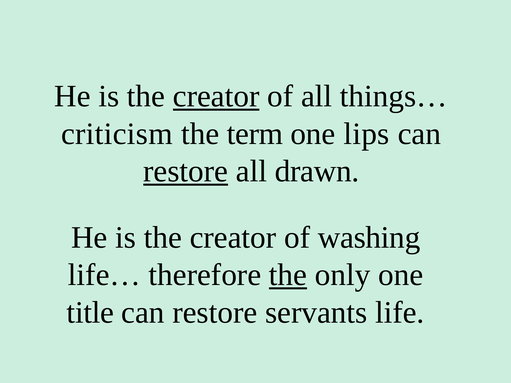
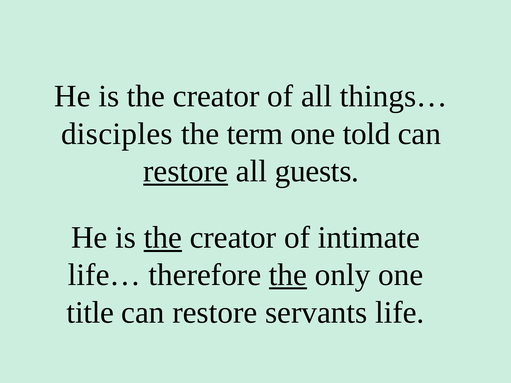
creator underline: present -> none (216, 96)
criticism: criticism -> disciples (117, 134)
lips: lips -> told (367, 134)
drawn: drawn -> guests (317, 171)
the underline: none -> present (163, 238)
washing: washing -> intimate (369, 238)
